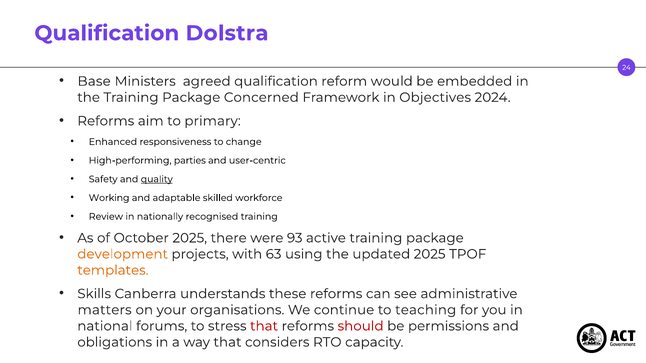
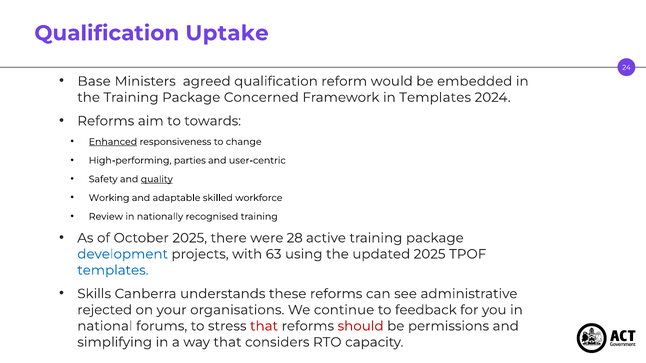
Dolstra: Dolstra -> Uptake (227, 33)
in Objectives: Objectives -> Templates (435, 98)
primary: primary -> towards (213, 121)
Enhanced underline: none -> present (113, 142)
93: 93 -> 28 (295, 238)
development colour: orange -> blue (123, 254)
templates colour: orange -> blue (113, 270)
matters: matters -> rejected (105, 310)
teaching: teaching -> feedback (426, 310)
obligations: obligations -> simplifying (115, 343)
